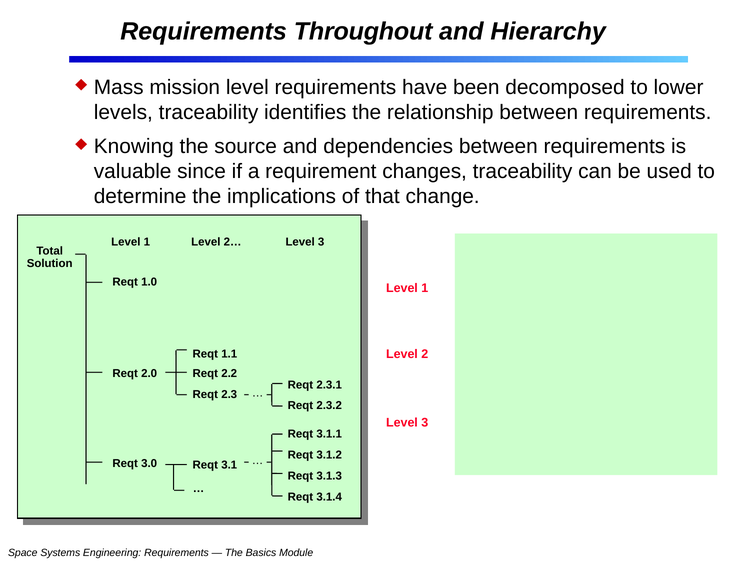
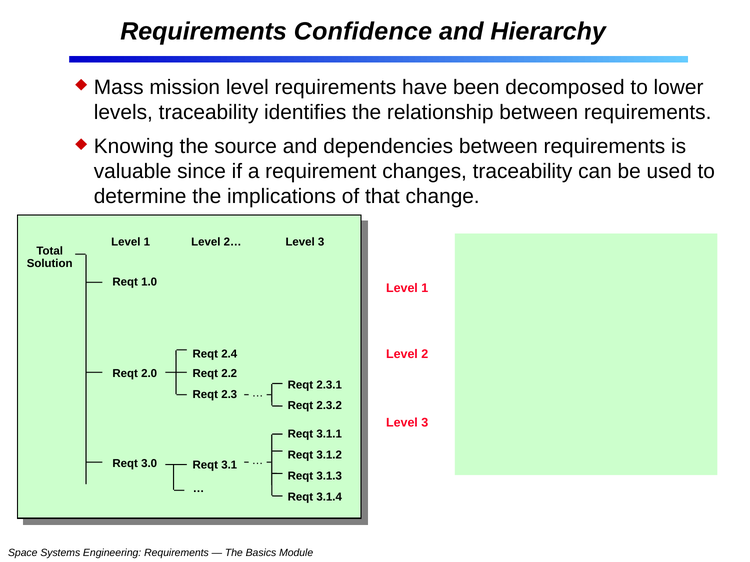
Throughout: Throughout -> Confidence (363, 31)
1.1: 1.1 -> 2.4 (229, 354)
